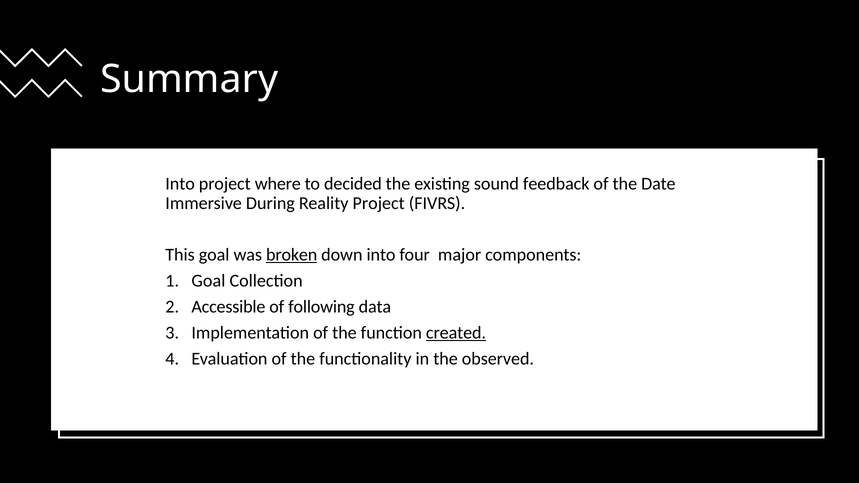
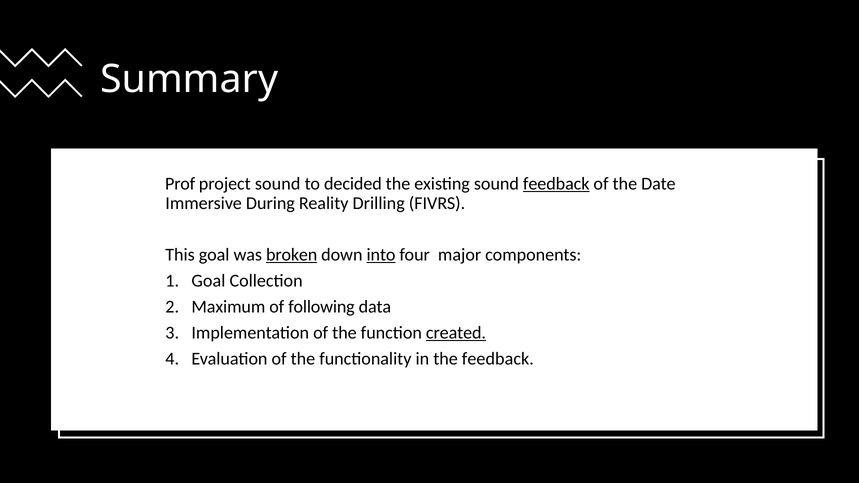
Into: Into -> Prof (180, 184)
project where: where -> sound (278, 184)
feedback underline: none -> present (556, 184)
Reality Project: Project -> Drilling (379, 203)
into underline: none -> present (381, 255)
Accessible: Accessible -> Maximum (228, 307)
the observed: observed -> feedback (498, 359)
